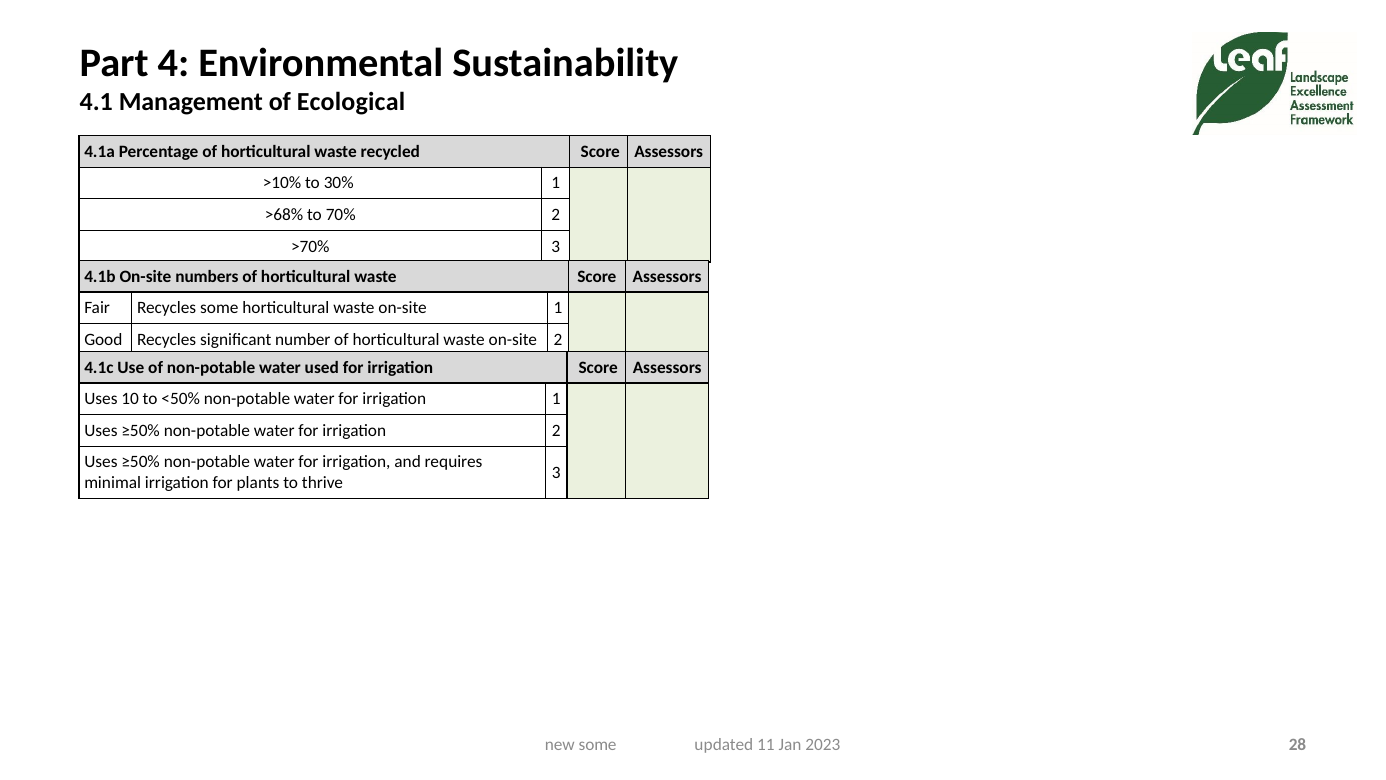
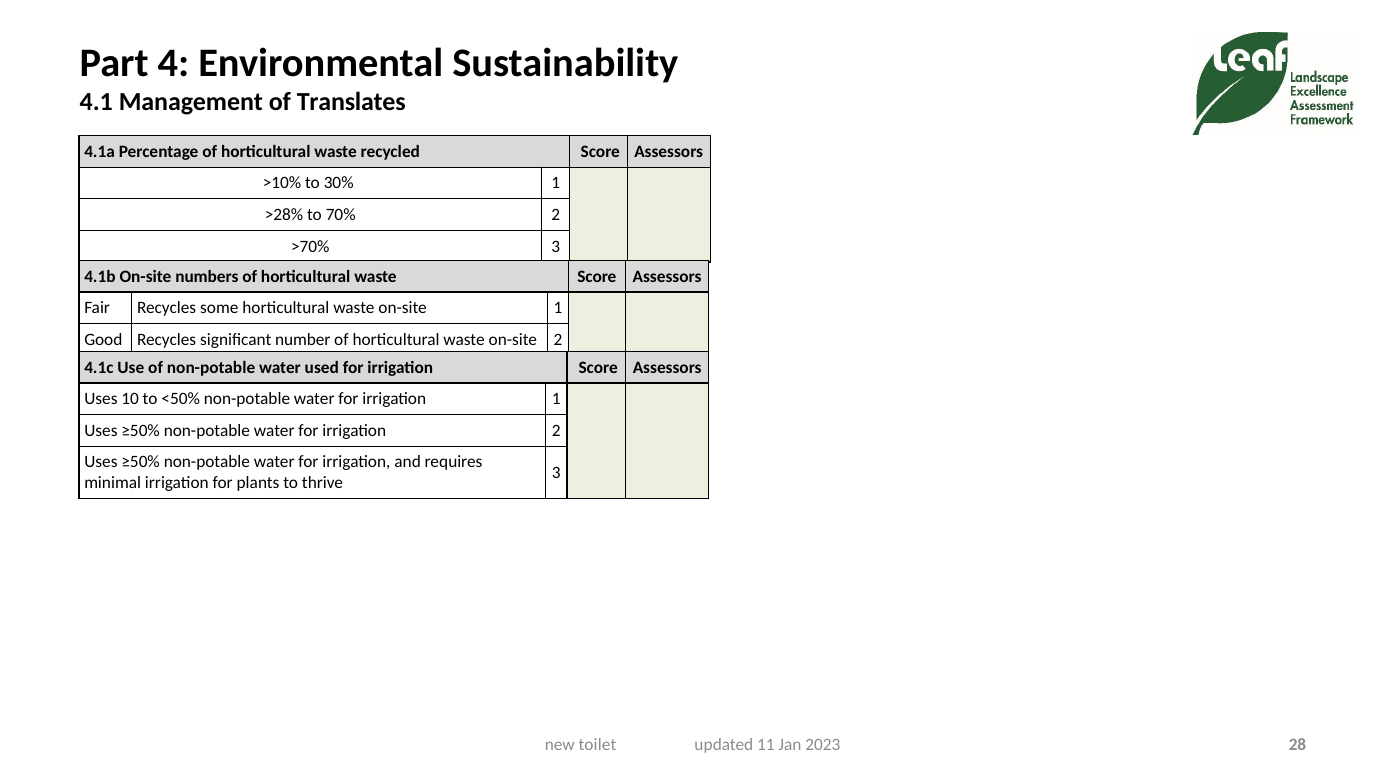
Ecological: Ecological -> Translates (351, 102)
>68%: >68% -> >28% (284, 215)
new some: some -> toilet (597, 744)
